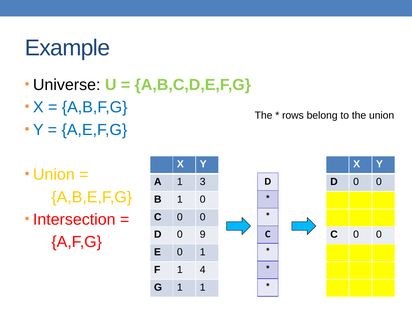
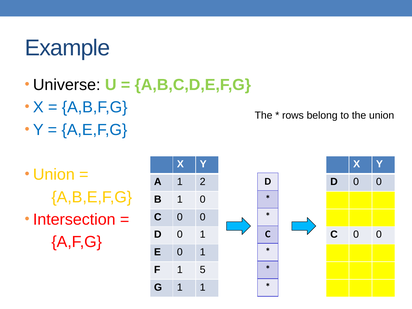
3: 3 -> 2 (203, 182)
D 0 9: 9 -> 1 (203, 235)
4: 4 -> 5 (203, 270)
